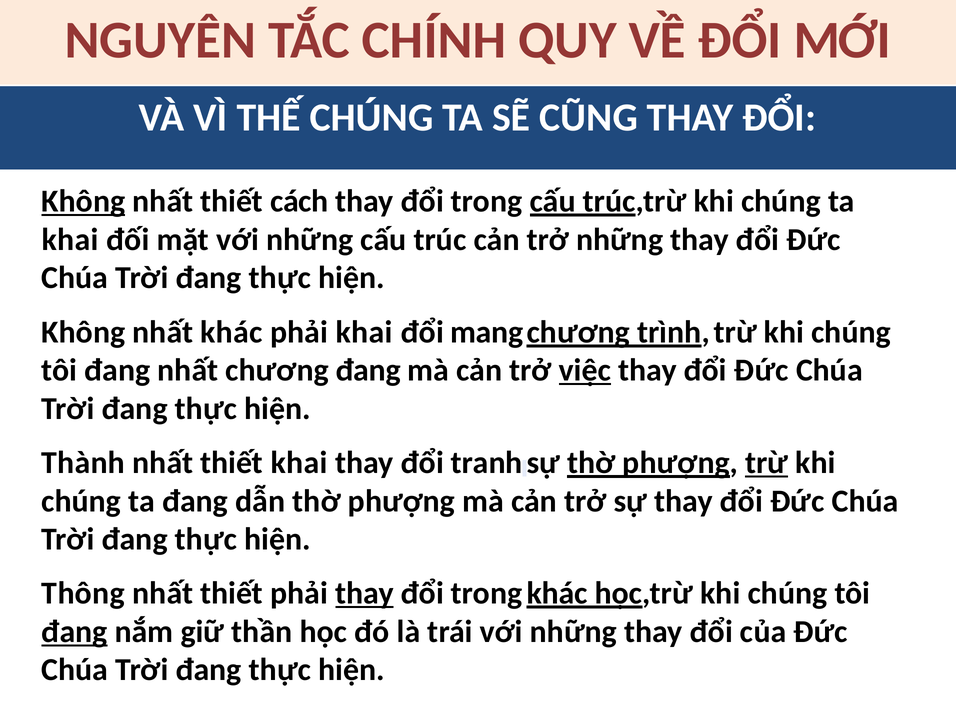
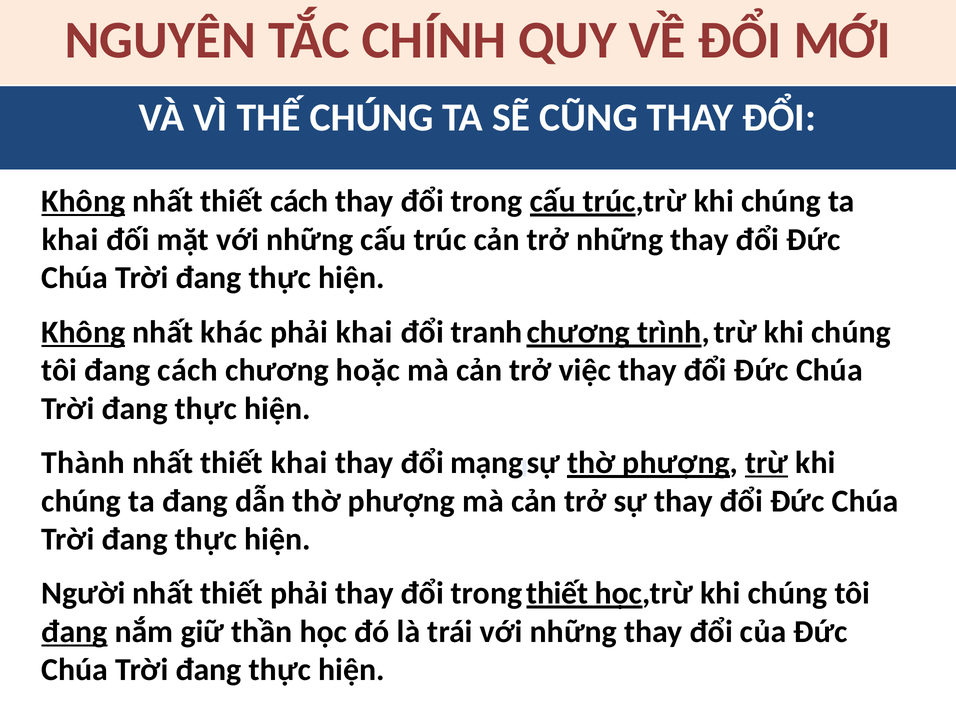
Không underline: none -> present (83, 332)
mang: mang -> tranh (487, 332)
đang nhất: nhất -> cách (188, 370)
chương đang: đang -> hoặc (368, 370)
việc underline: present -> none (585, 370)
tranh: tranh -> mạng (487, 463)
Thông: Thông -> Người (83, 593)
thay underline: present -> none (364, 593)
trong khác: khác -> thiết (557, 593)
